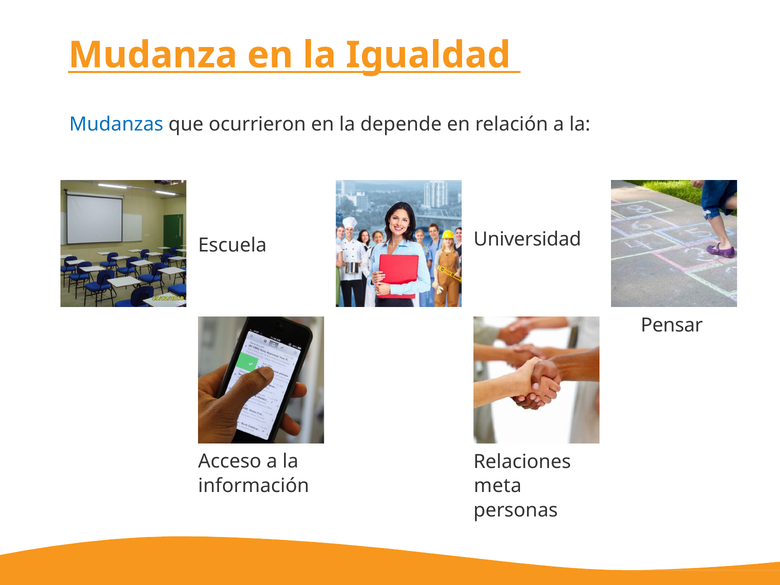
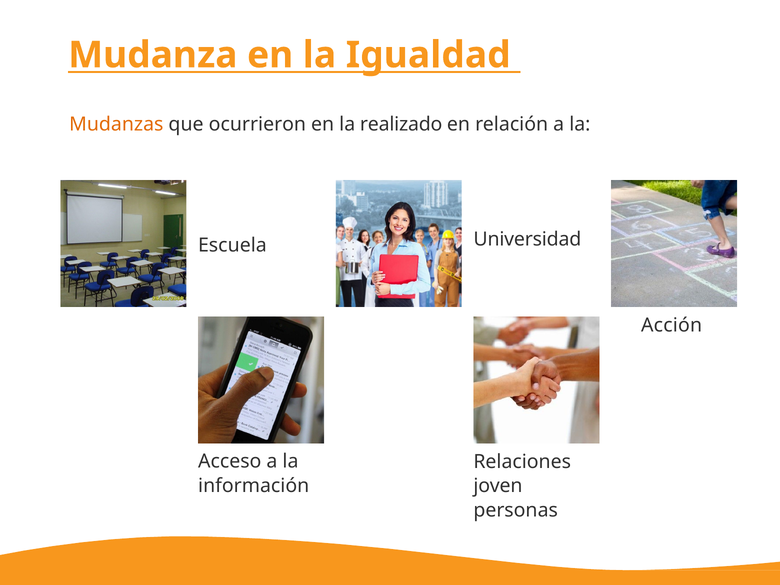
Mudanzas colour: blue -> orange (116, 124)
depende: depende -> realizado (401, 124)
Pensar: Pensar -> Acción (672, 325)
meta: meta -> joven (498, 486)
